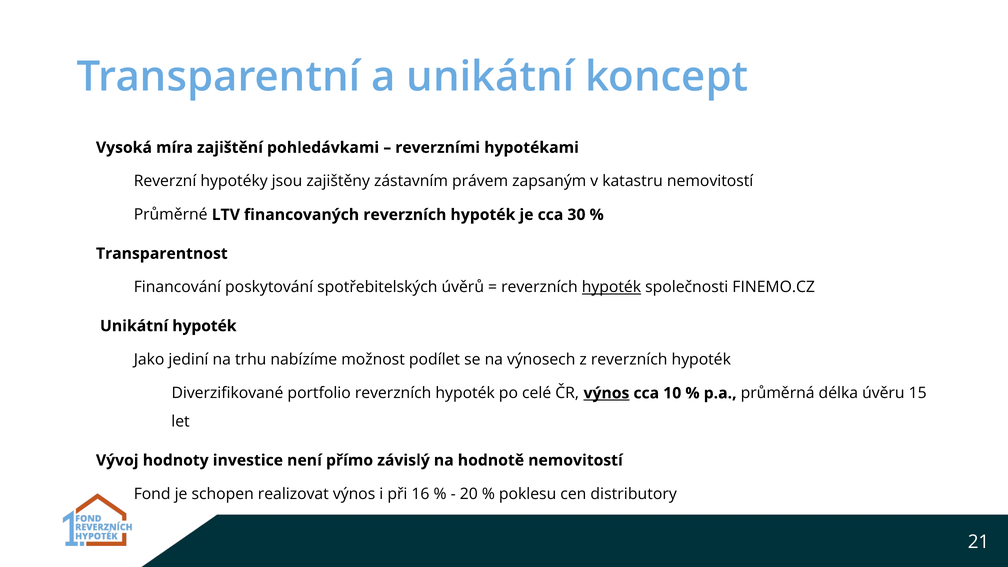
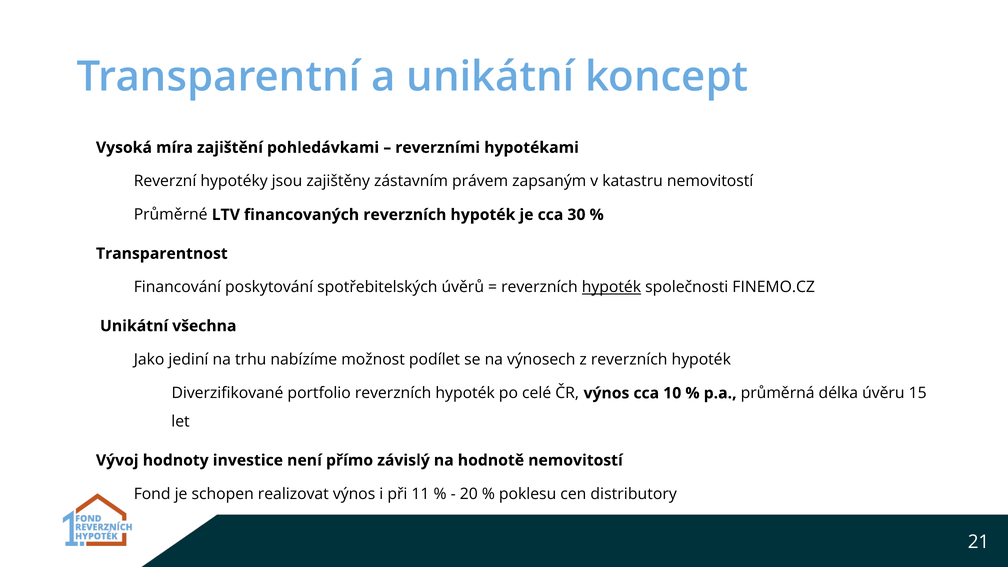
Unikátní hypoték: hypoték -> všechna (204, 326)
výnos underline: present -> none (606, 393)
16: 16 -> 11 (420, 494)
